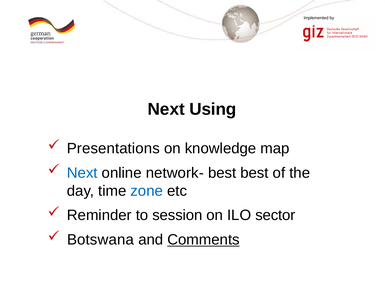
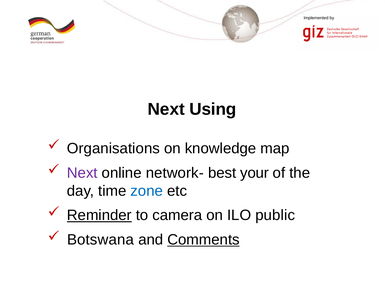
Presentations: Presentations -> Organisations (113, 148)
Next colour: blue -> purple (82, 173)
best best: best -> your (255, 173)
Reminder underline: none -> present (99, 215)
session: session -> camera (177, 215)
sector: sector -> public (275, 215)
